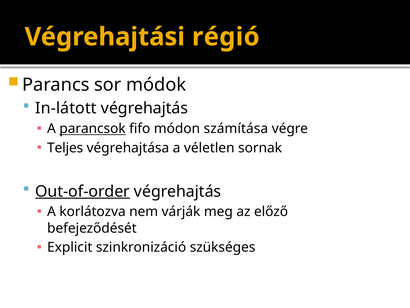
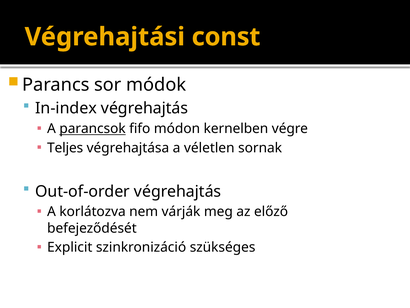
régió: régió -> const (226, 37)
In-látott: In-látott -> In-index (66, 108)
számítása: számítása -> kernelben (236, 129)
Out-of-order underline: present -> none (83, 191)
